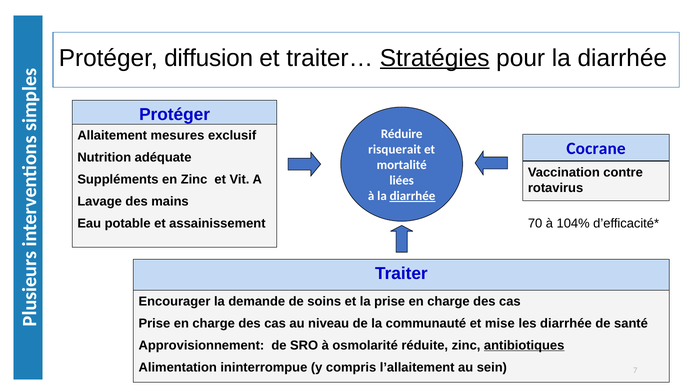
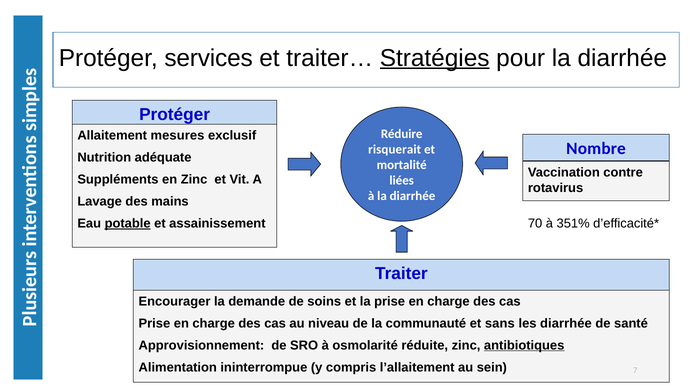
diffusion: diffusion -> services (209, 58)
Cocrane: Cocrane -> Nombre (596, 148)
diarrhée underline: present -> none (412, 196)
potable underline: none -> present (128, 223)
104%: 104% -> 351% (573, 224)
mise: mise -> sans (500, 323)
